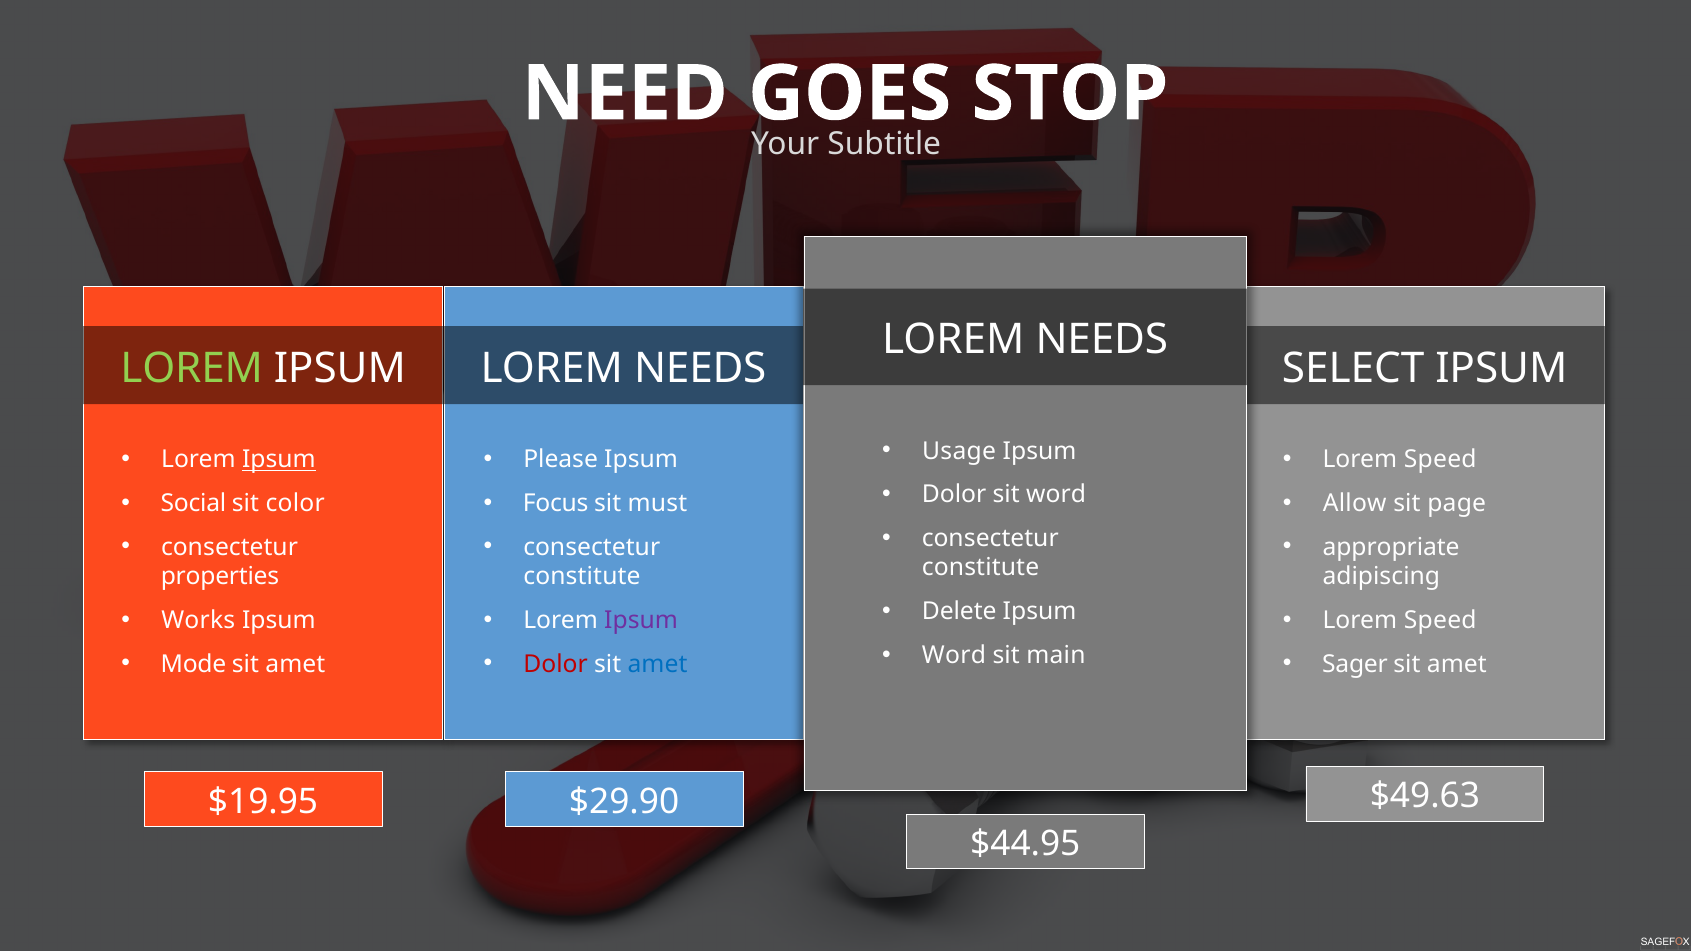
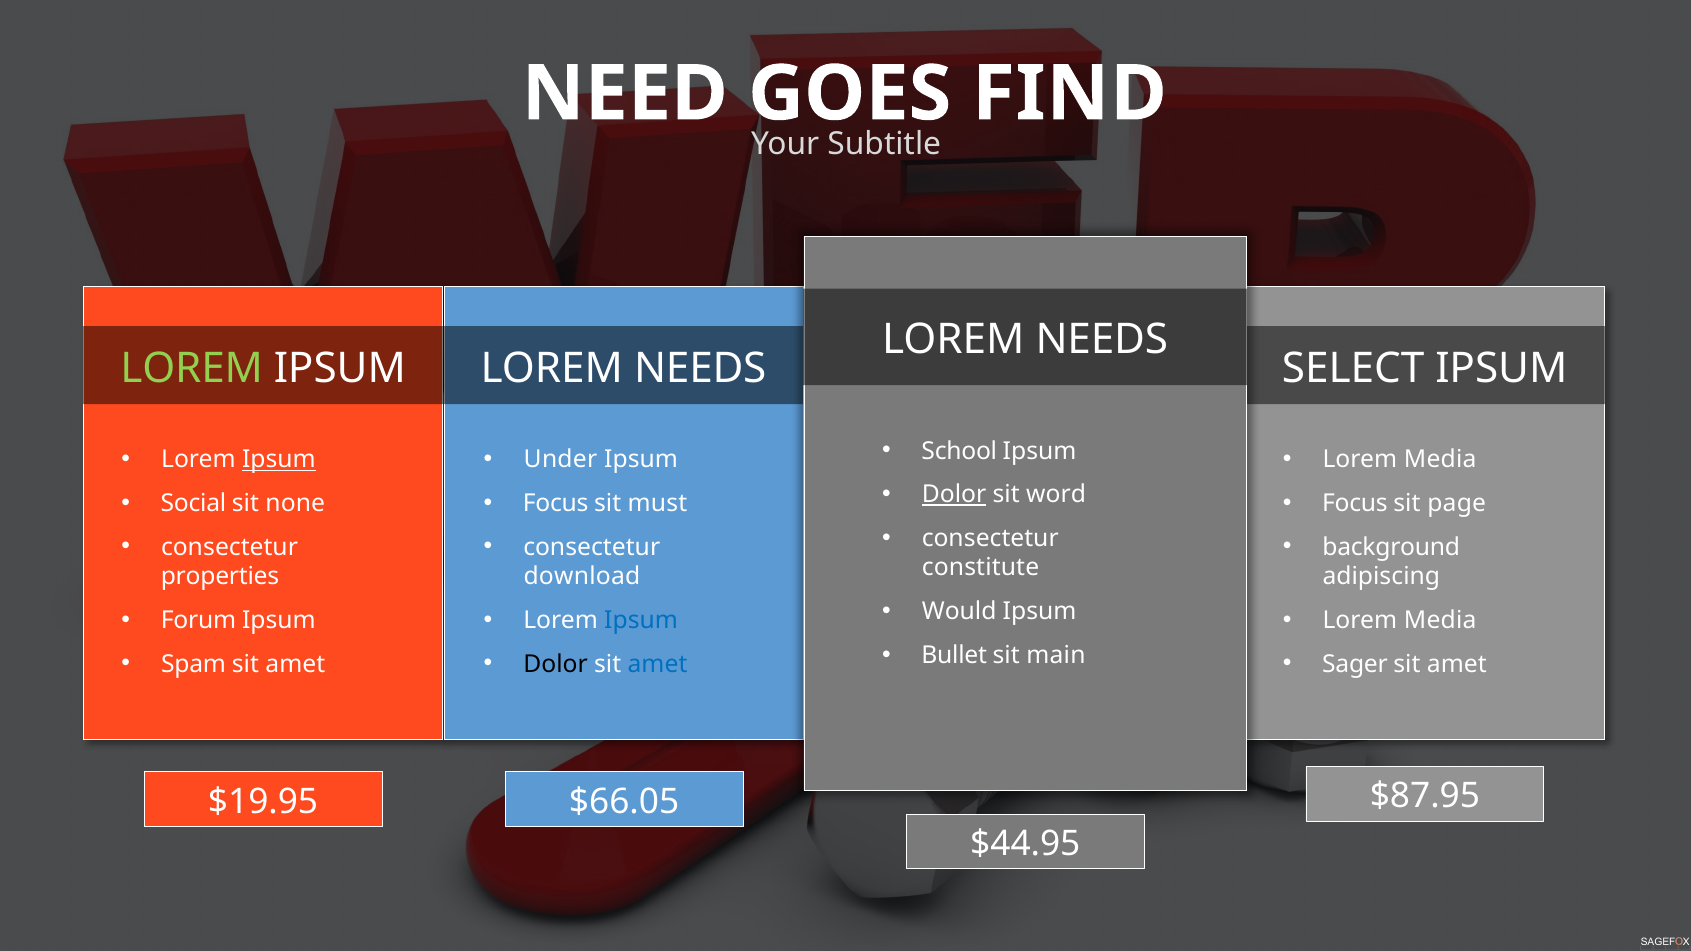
STOP: STOP -> FIND (1070, 94)
Usage: Usage -> School (959, 451)
Please: Please -> Under (560, 460)
Speed: Speed -> Media (1440, 460)
Dolor underline: none -> present (954, 495)
color: color -> none (295, 503)
Allow: Allow -> Focus (1355, 503)
appropriate: appropriate -> background (1391, 547)
constitute: constitute -> download (582, 577)
Delete: Delete -> Would (959, 612)
Works: Works -> Forum (199, 620)
Ipsum colour: purple -> blue (641, 620)
Speed: Speed -> Media (1440, 620)
Word: Word -> Bullet (954, 655)
Mode: Mode -> Spam (193, 664)
Dolor colour: red -> black (556, 664)
$49.63: $49.63 -> $87.95 (1425, 796)
$29.90: $29.90 -> $66.05 (624, 802)
